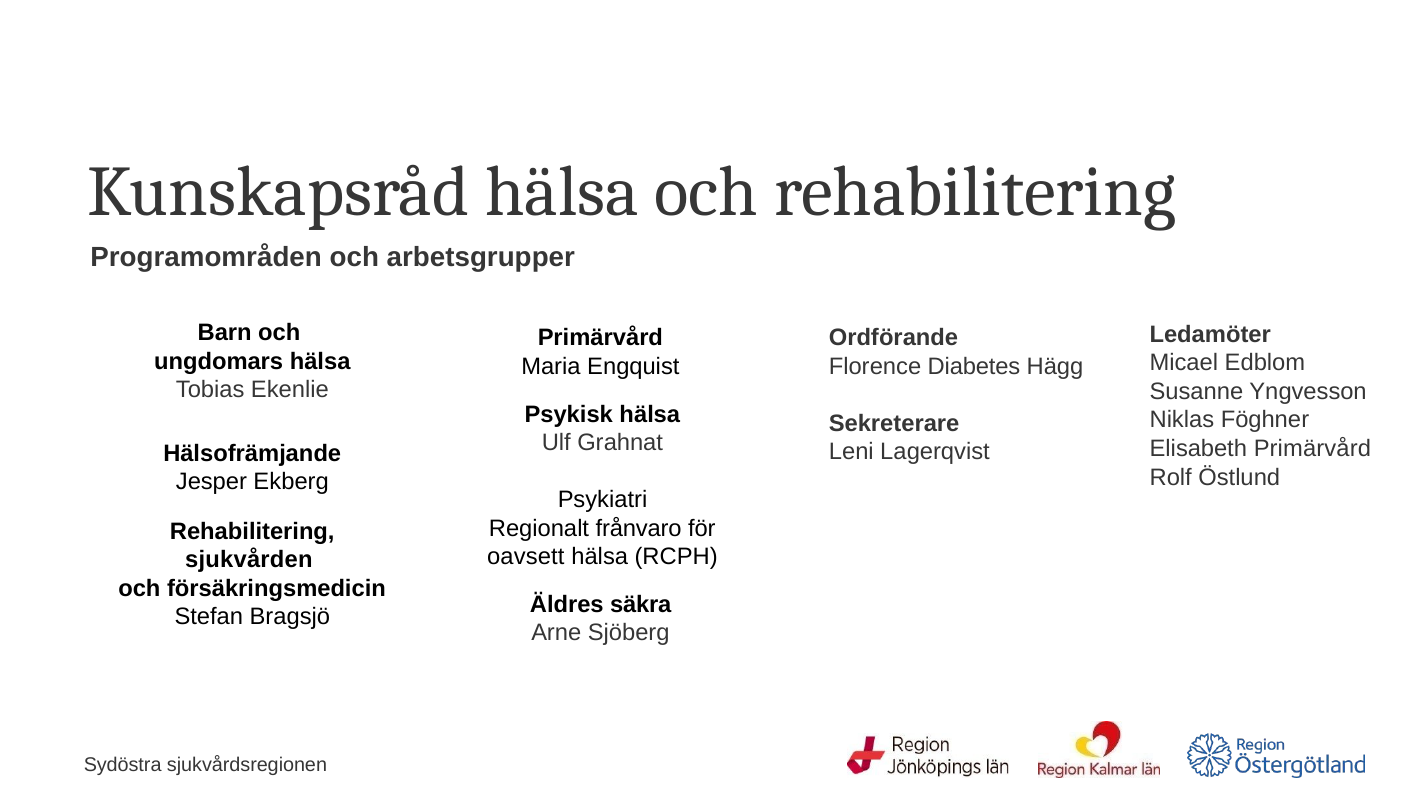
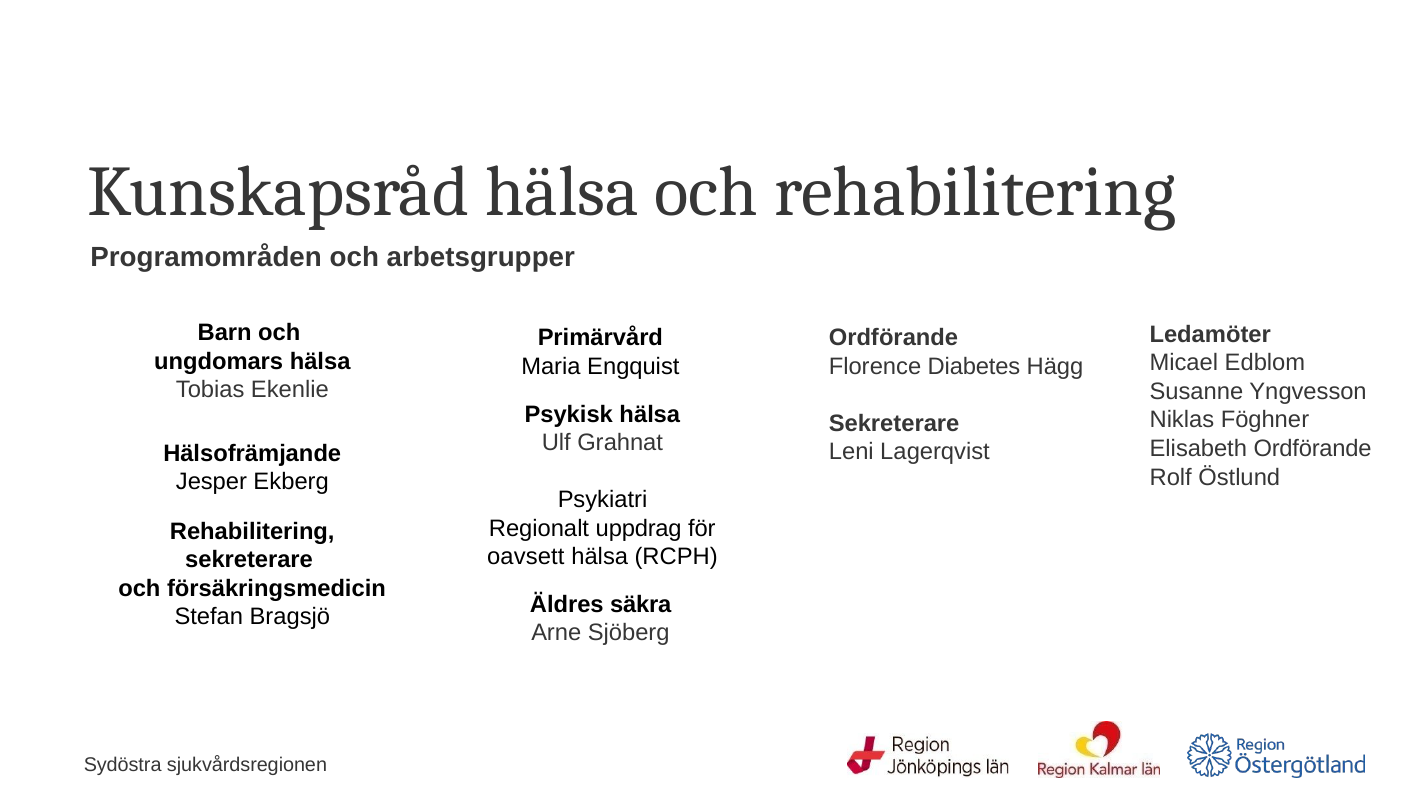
Elisabeth Primärvård: Primärvård -> Ordförande (1313, 449)
frånvaro: frånvaro -> uppdrag (639, 528)
sjukvården: sjukvården -> sekreterare (249, 560)
